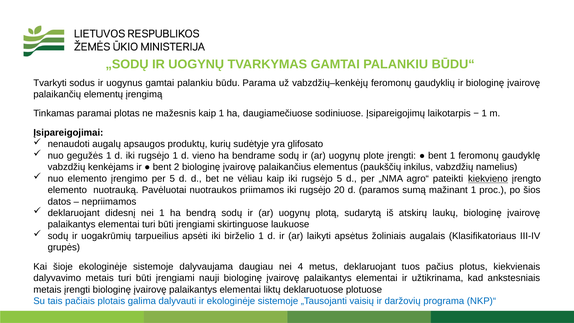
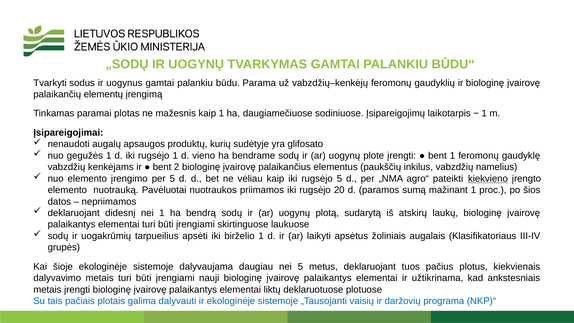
nei 4: 4 -> 5 (300, 266)
